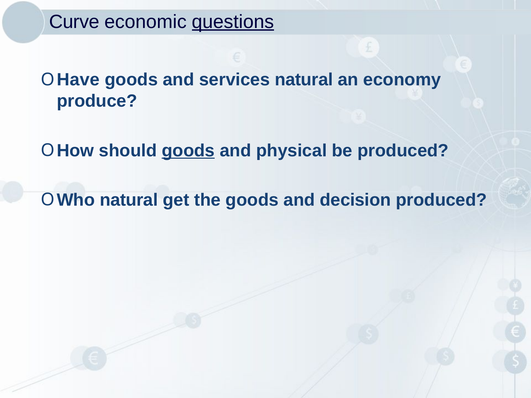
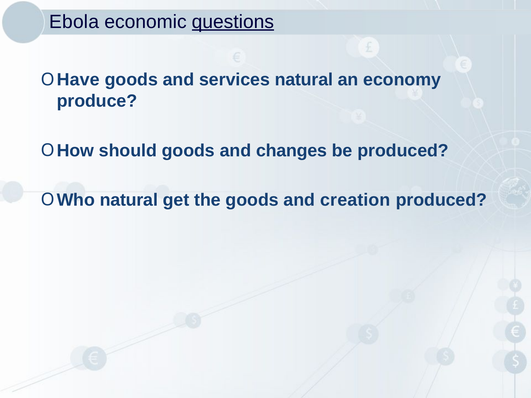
Curve: Curve -> Ebola (74, 22)
goods underline: present -> none (188, 151)
physical: physical -> changes (292, 151)
decision: decision -> creation (355, 200)
